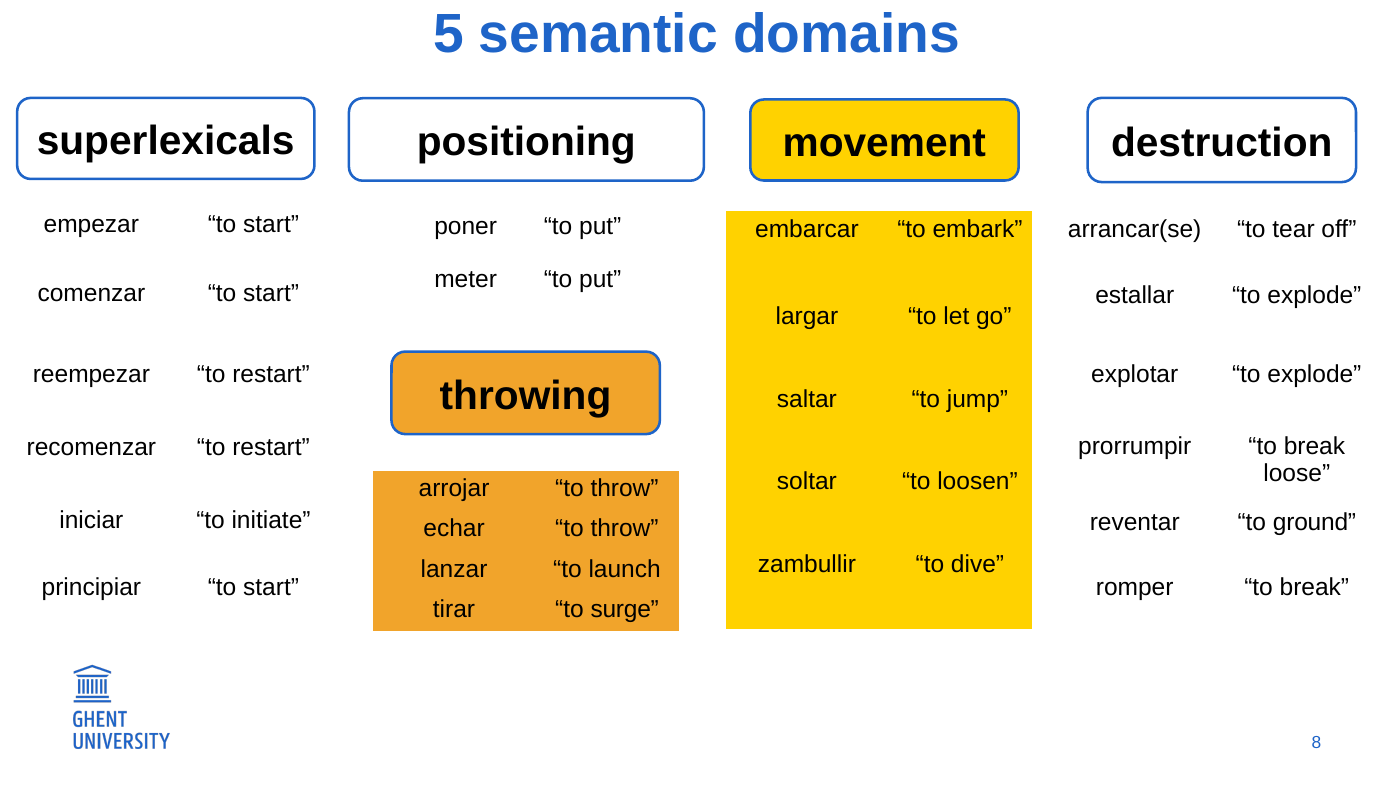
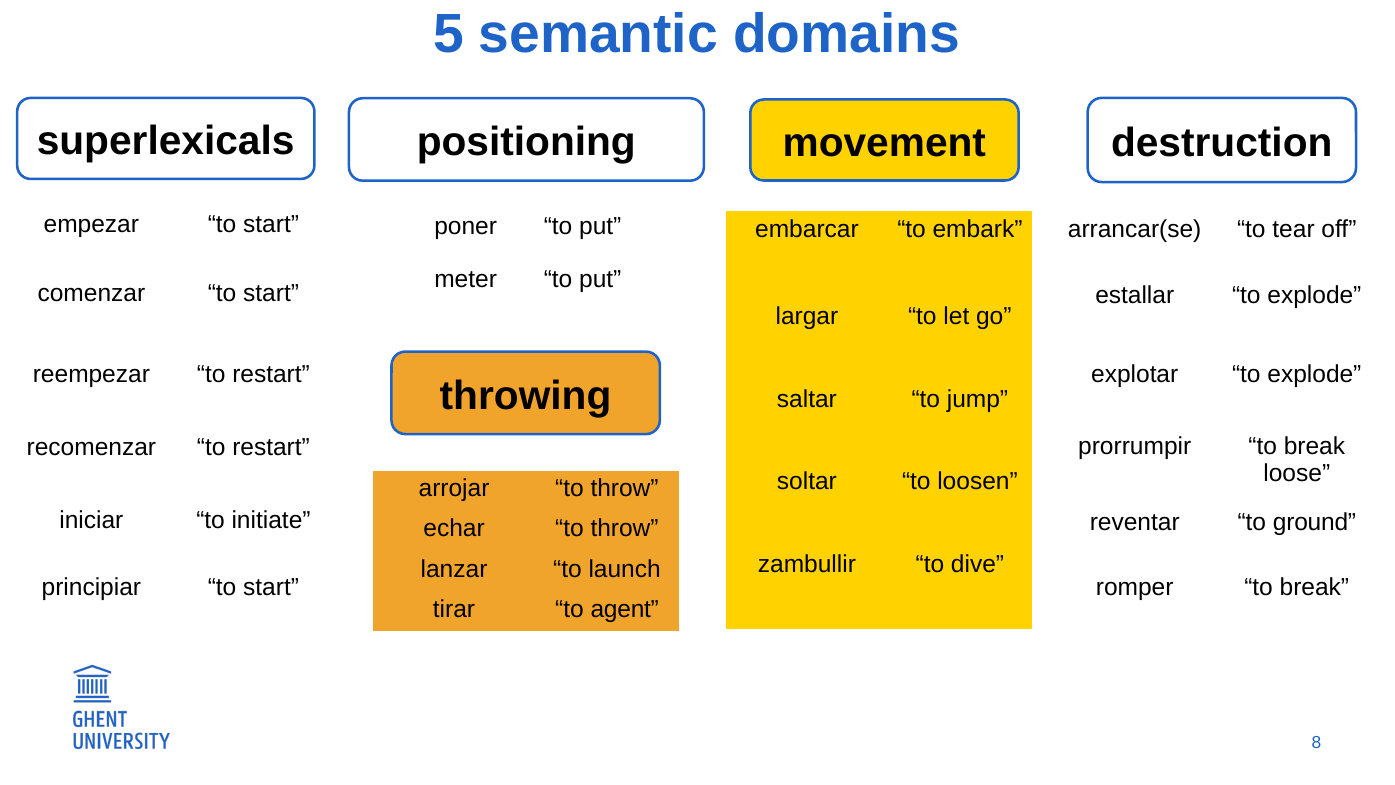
surge: surge -> agent (625, 609)
